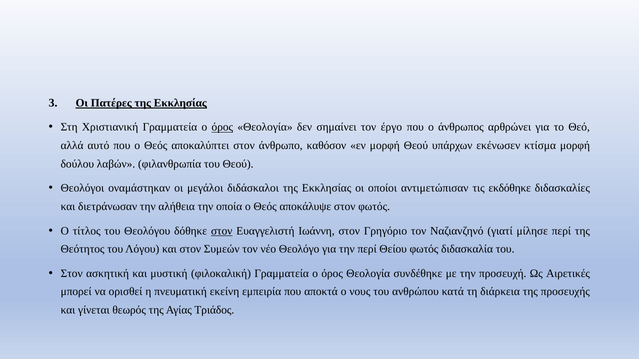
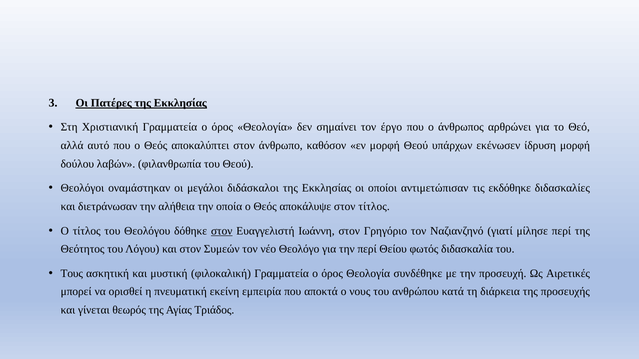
όρος underline: present -> none (222, 127)
κτίσμα: κτίσμα -> ίδρυση (540, 146)
στον φωτός: φωτός -> τίτλος (374, 207)
Στον: Στον -> Τους (72, 274)
